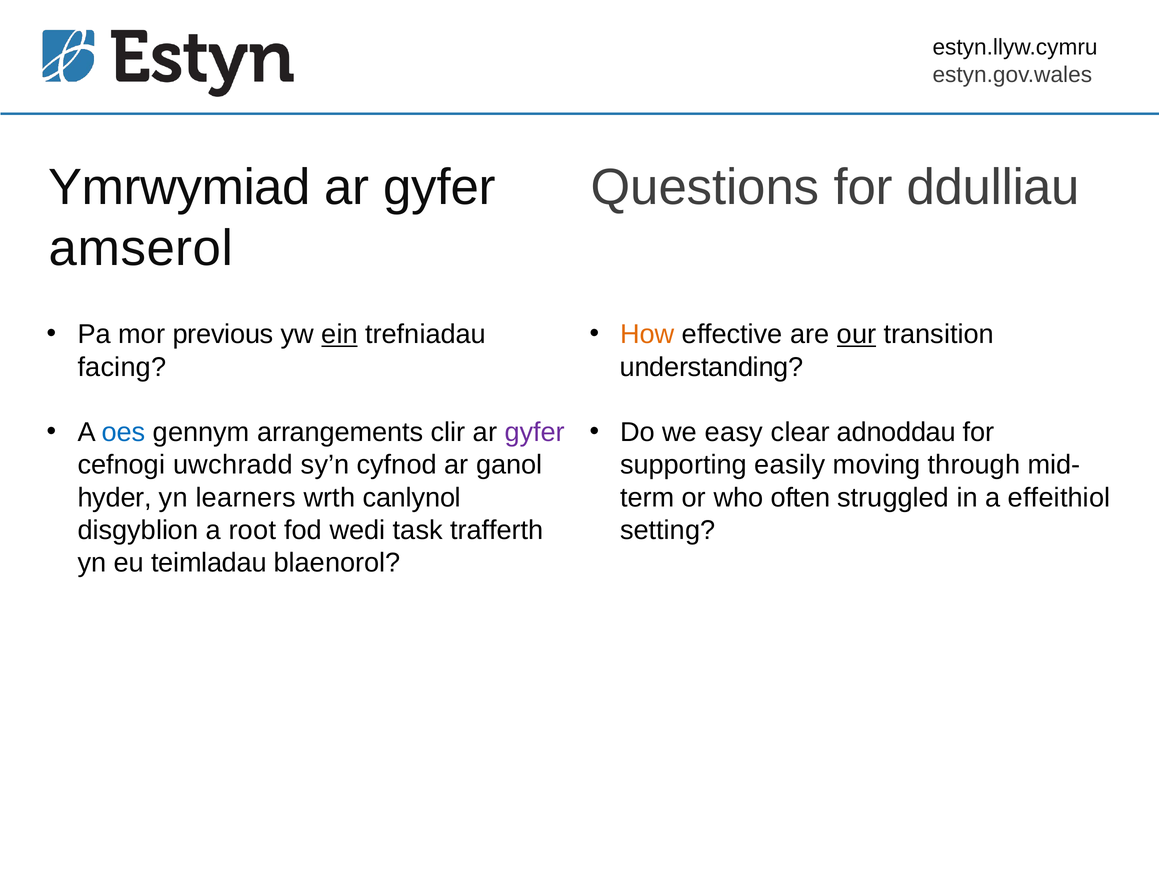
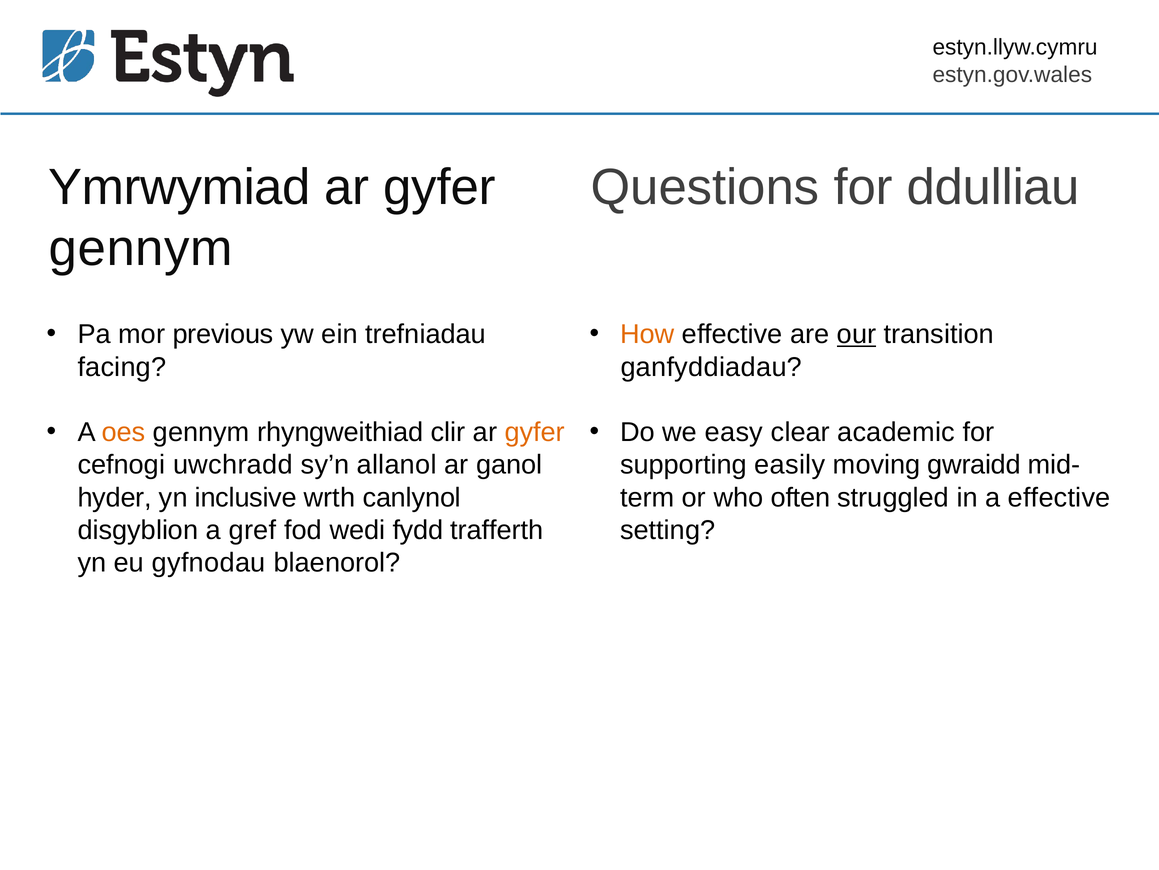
amserol: amserol -> gennym (141, 248)
ein underline: present -> none (340, 334)
understanding: understanding -> ganfyddiadau (711, 367)
oes colour: blue -> orange (123, 432)
arrangements: arrangements -> rhyngweithiad (340, 432)
gyfer colour: purple -> orange (535, 432)
adnoddau: adnoddau -> academic (896, 432)
cyfnod: cyfnod -> allanol (397, 465)
through: through -> gwraidd (974, 465)
learners: learners -> inclusive (246, 497)
a effeithiol: effeithiol -> effective (1059, 497)
root: root -> gref (252, 530)
task: task -> fydd (418, 530)
teimladau: teimladau -> gyfnodau (209, 562)
